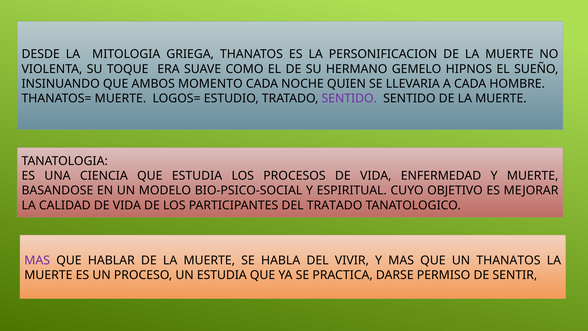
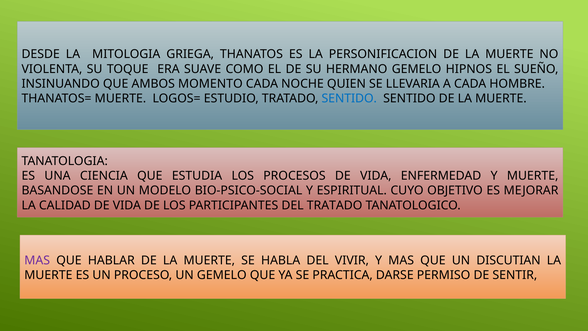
SENTIDO colour: purple -> blue (349, 98)
UN THANATOS: THANATOS -> DISCUTIAN (508, 260)
UN ESTUDIA: ESTUDIA -> GEMELO (222, 275)
